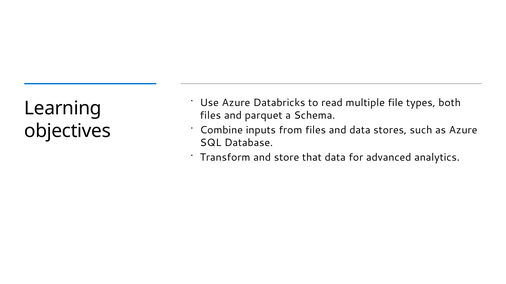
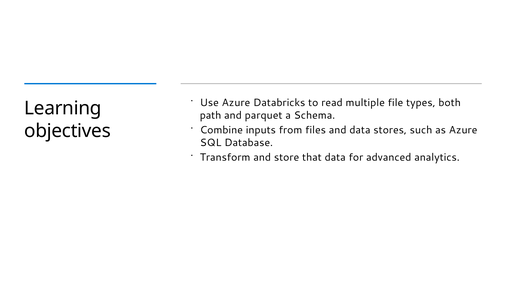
files: files -> path (211, 116)
